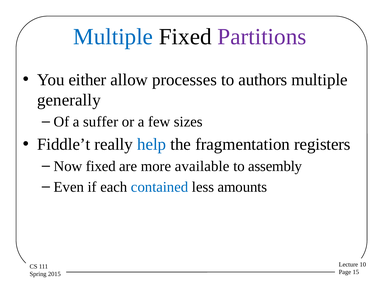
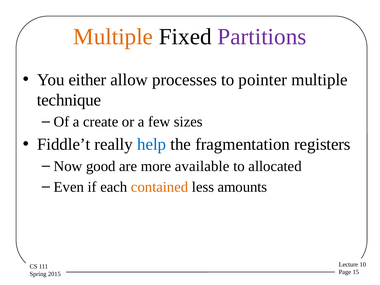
Multiple colour: blue -> orange (113, 37)
authors: authors -> pointer (263, 80)
generally: generally -> technique (69, 100)
suffer: suffer -> create (101, 122)
Now fixed: fixed -> good (101, 166)
assembly: assembly -> allocated (275, 166)
contained colour: blue -> orange (160, 187)
